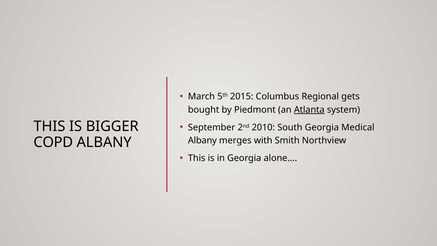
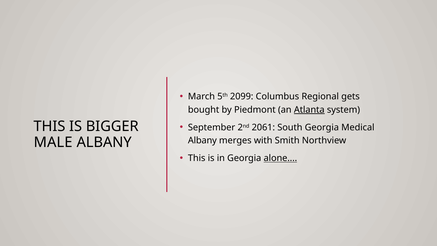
2015: 2015 -> 2099 (242, 96)
2010: 2010 -> 2061 (263, 127)
COPD: COPD -> MALE (53, 142)
alone underline: none -> present (280, 158)
